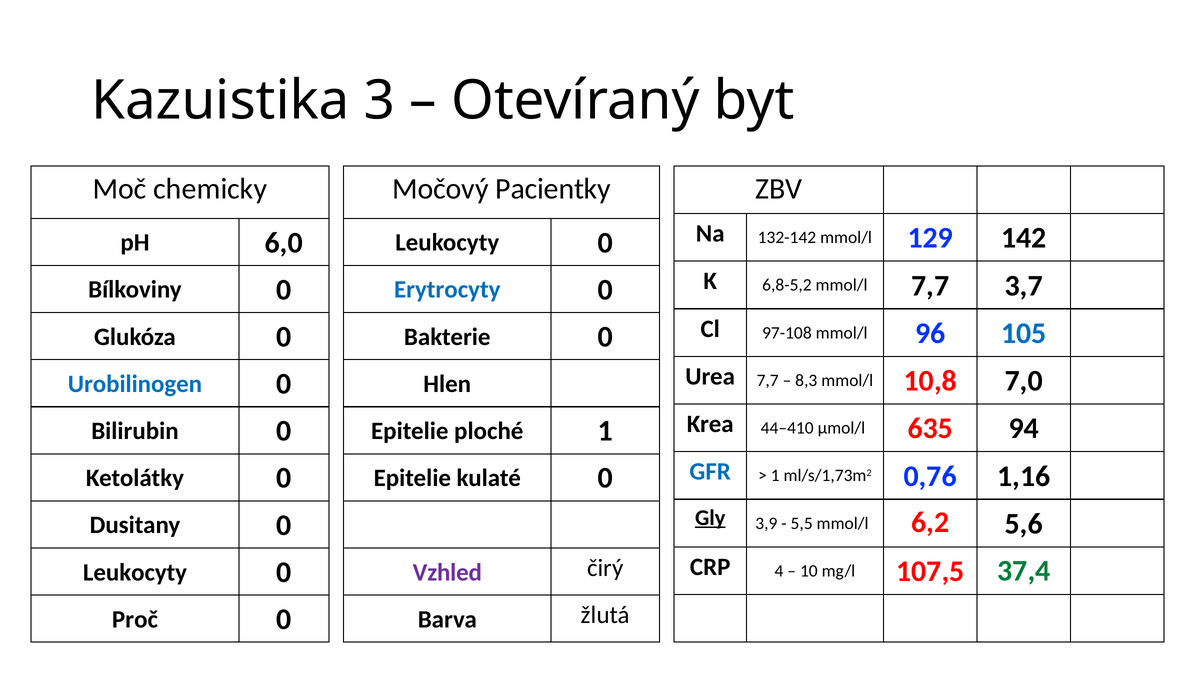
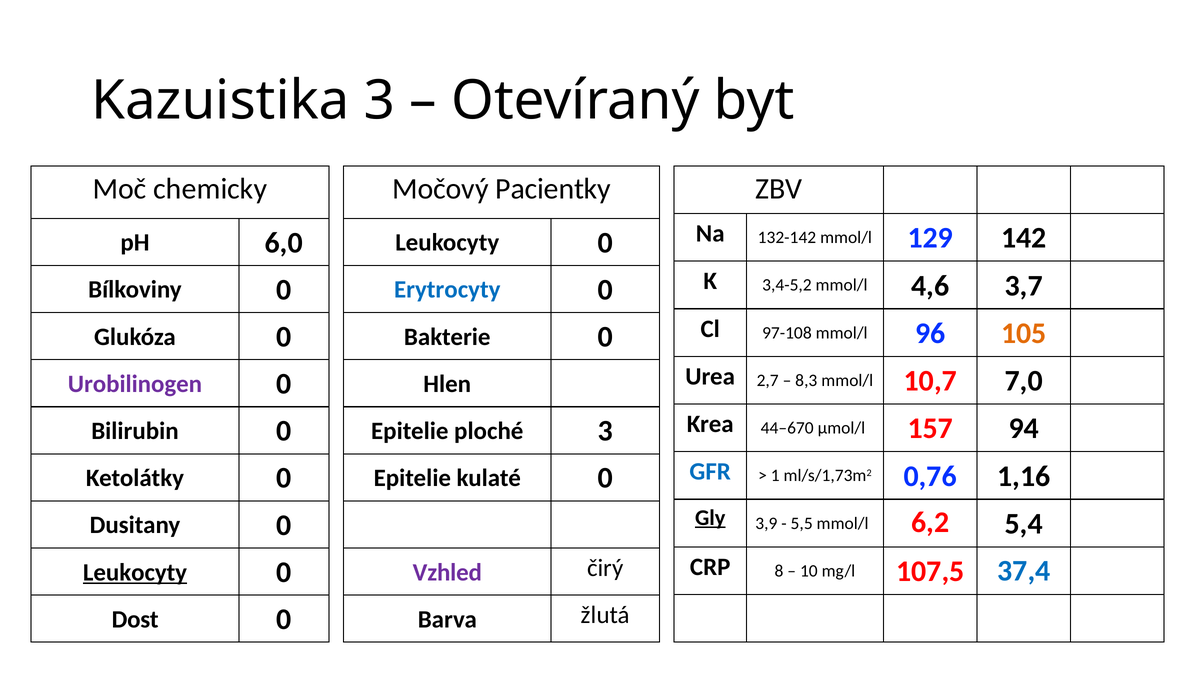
6,8-5,2: 6,8-5,2 -> 3,4-5,2 (787, 285)
mmol/l 7,7: 7,7 -> 4,6 (930, 286)
105 colour: blue -> orange (1024, 333)
Urea 7,7: 7,7 -> 2,7 (768, 380)
10,8: 10,8 -> 10,7 (930, 381)
Urobilinogen colour: blue -> purple (135, 384)
44–410: 44–410 -> 44–670 (787, 428)
635: 635 -> 157 (930, 428)
ploché 1: 1 -> 3 (605, 431)
5,6: 5,6 -> 5,4 (1024, 524)
4: 4 -> 8 (779, 571)
37,4 colour: green -> blue (1024, 571)
Leukocyty underline: none -> present (135, 572)
Proč: Proč -> Dost (135, 619)
